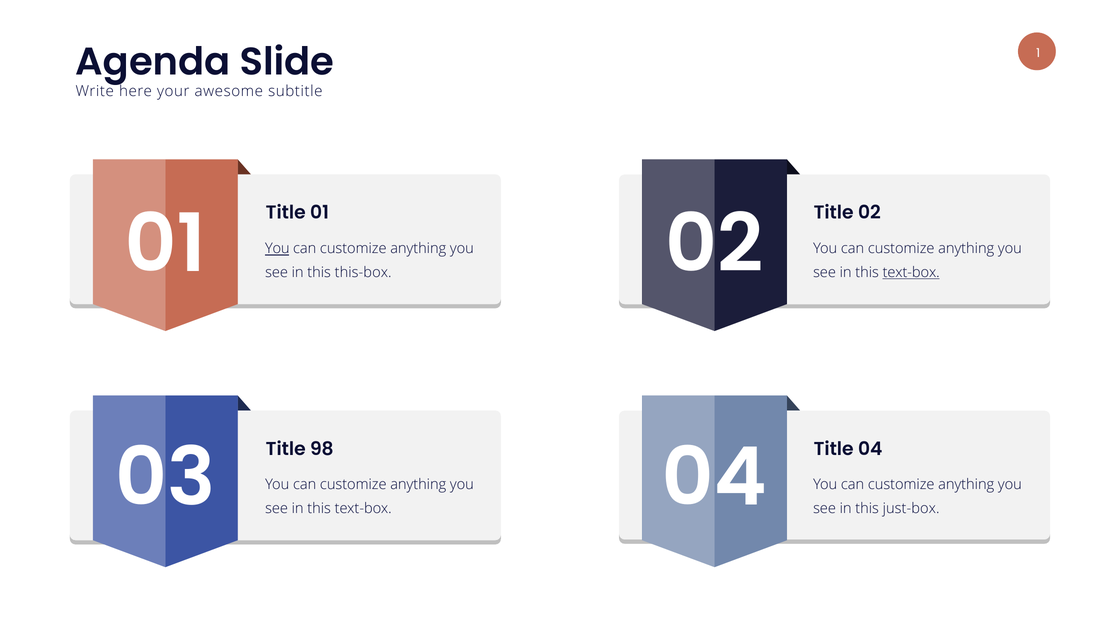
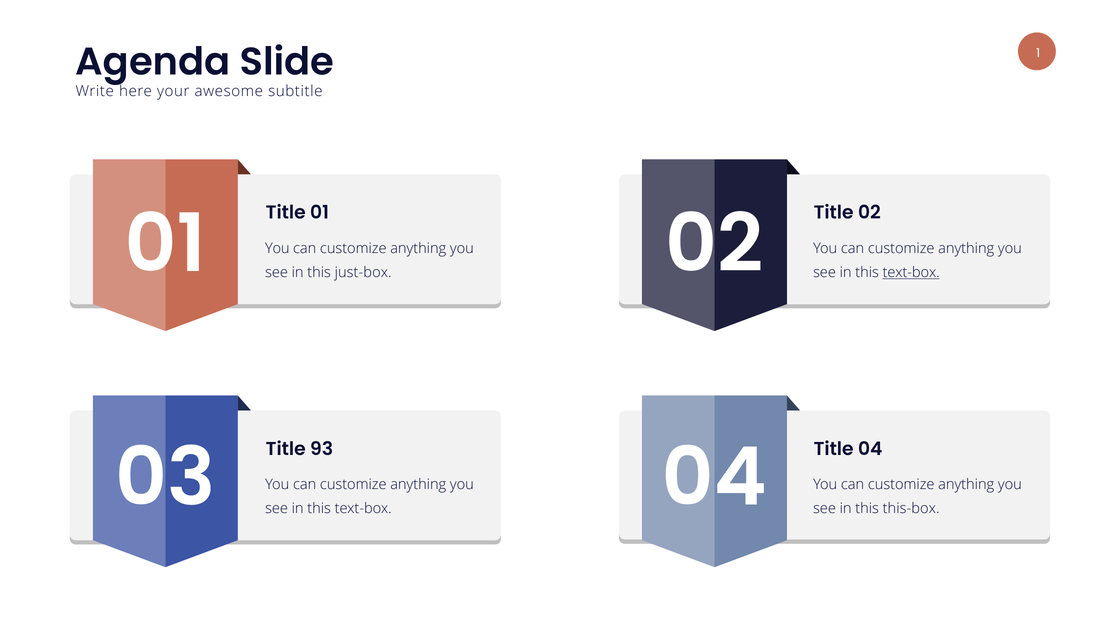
You underline: present -> none (277, 249)
this-box: this-box -> just-box (363, 273)
98: 98 -> 93 (322, 449)
just-box: just-box -> this-box (911, 509)
